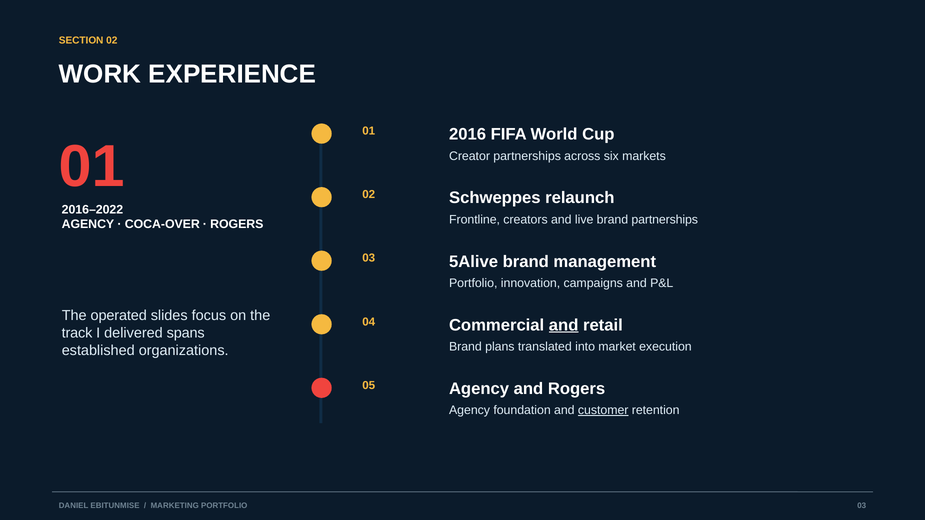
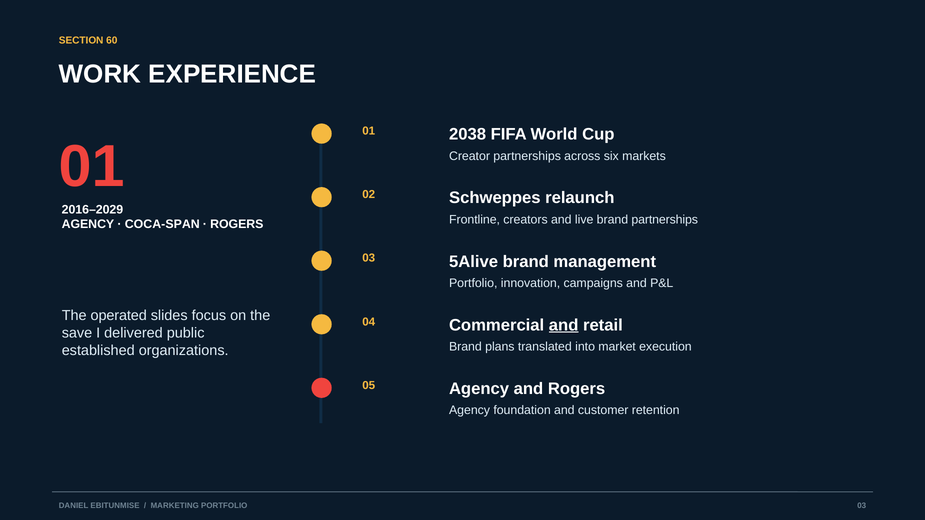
SECTION 02: 02 -> 60 (112, 41)
2016: 2016 -> 2038 (468, 134)
2016–2022: 2016–2022 -> 2016–2029 (92, 210)
COCA-OVER: COCA-OVER -> COCA-SPAN (162, 224)
track: track -> save (77, 333)
spans: spans -> public (186, 333)
customer underline: present -> none (603, 411)
